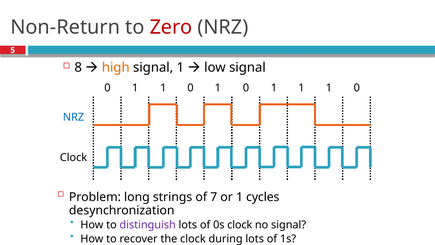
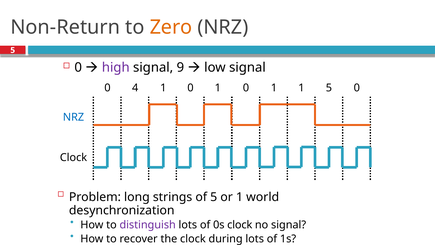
Zero colour: red -> orange (171, 27)
8: 8 -> 0 (78, 68)
high colour: orange -> purple (116, 68)
signal 1: 1 -> 9 (180, 68)
1: 1 -> 4 (135, 88)
0 0 1: 1 -> 5 (329, 88)
of 7: 7 -> 5 (214, 197)
cycles: cycles -> world (263, 197)
